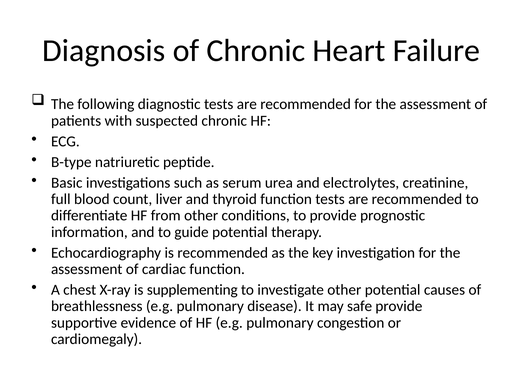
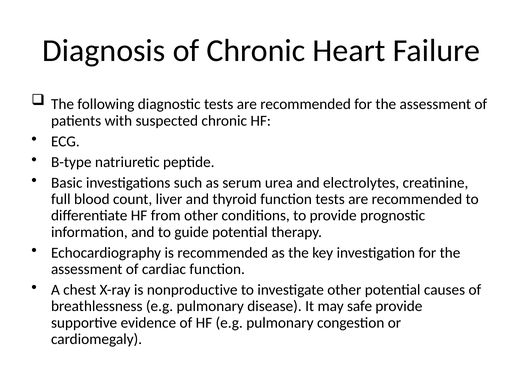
supplementing: supplementing -> nonproductive (192, 290)
